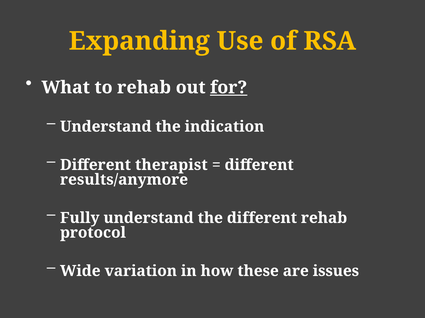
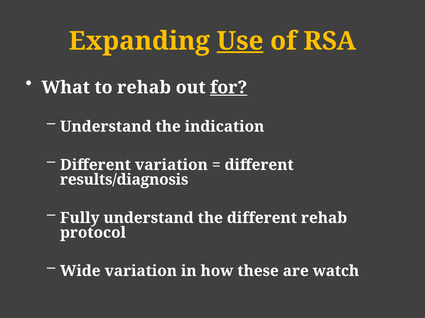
Use underline: none -> present (240, 41)
Different therapist: therapist -> variation (171, 165)
results/anymore: results/anymore -> results/diagnosis (124, 180)
issues: issues -> watch (336, 272)
